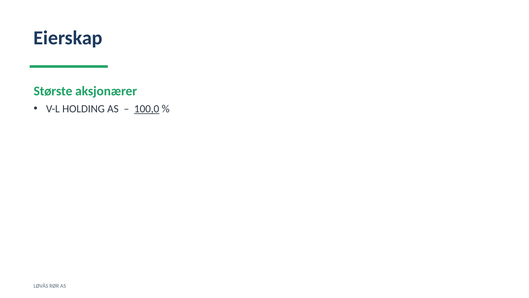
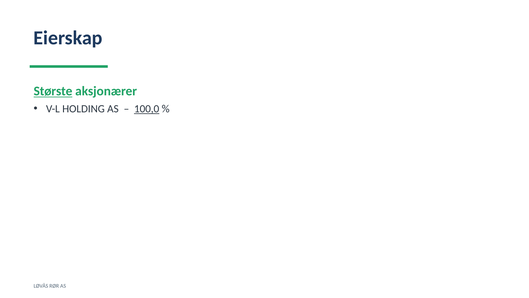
Største underline: none -> present (53, 91)
